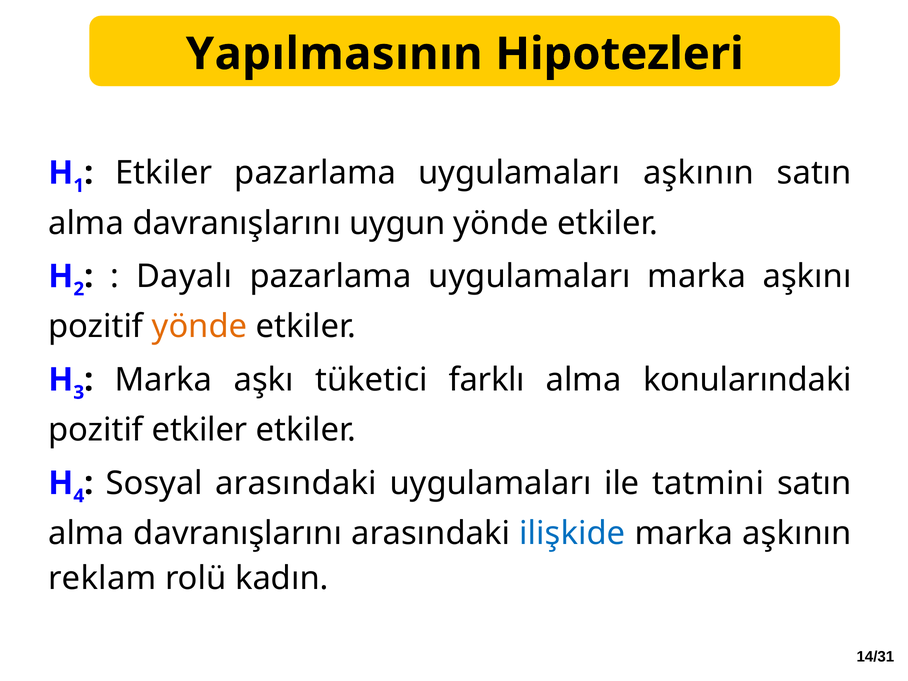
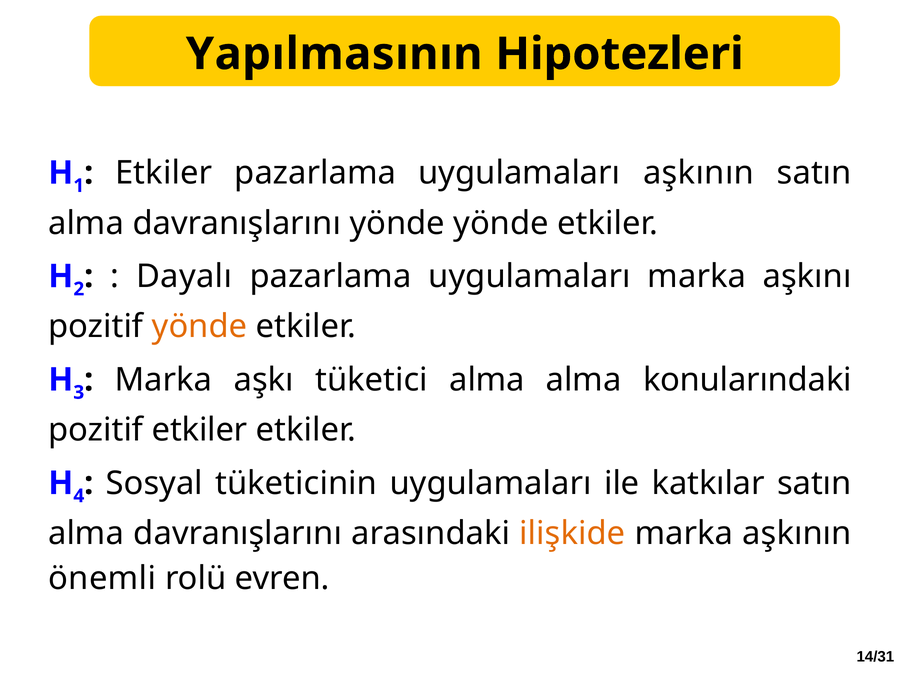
davranışlarını uygun: uygun -> yönde (397, 223)
tüketici farklı: farklı -> alma (487, 380)
Sosyal arasındaki: arasındaki -> tüketicinin (296, 483)
tatmini: tatmini -> katkılar (708, 483)
ilişkide colour: blue -> orange (572, 533)
reklam: reklam -> önemli (102, 578)
kadın: kadın -> evren (282, 578)
